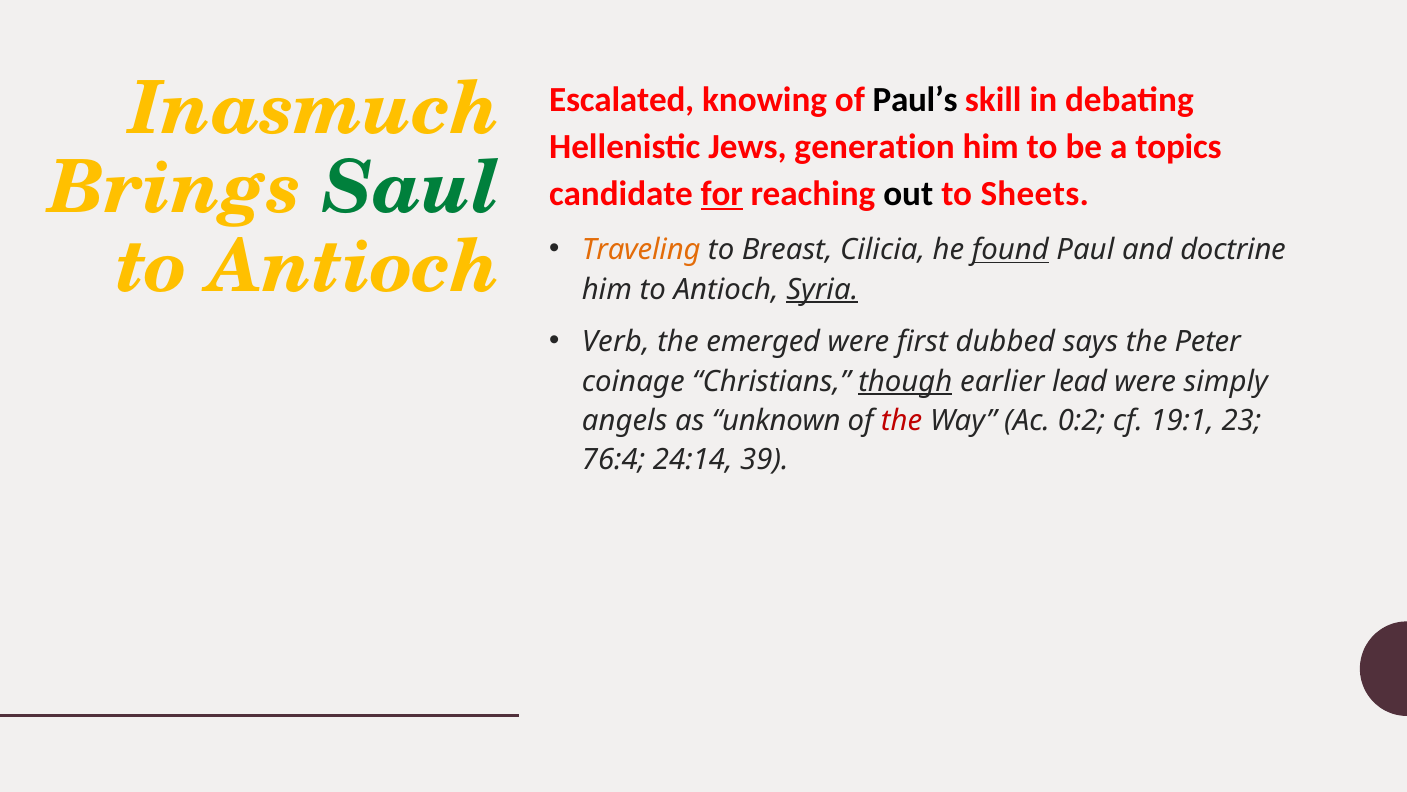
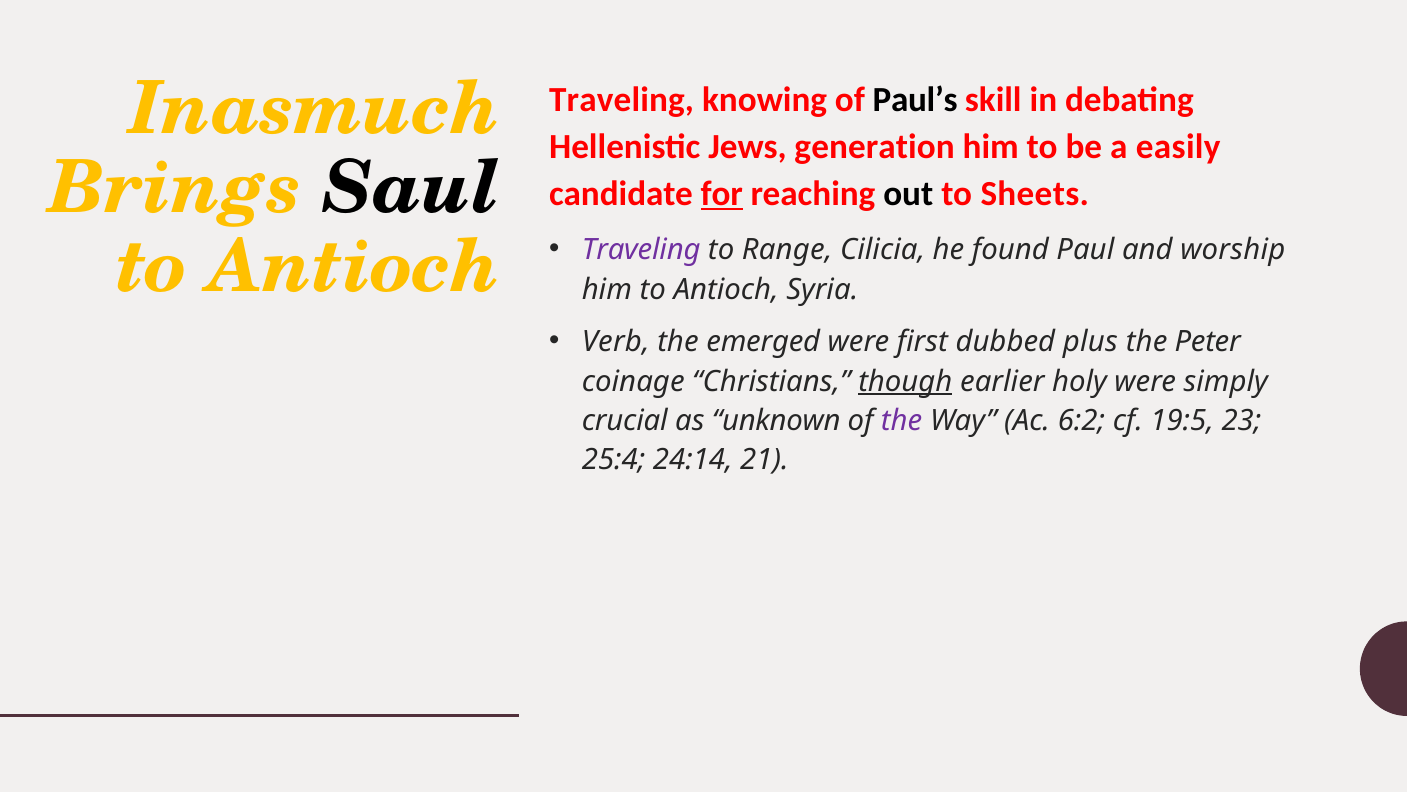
Escalated: Escalated -> Traveling (622, 100)
topics: topics -> easily (1178, 147)
Saul colour: green -> black (411, 188)
Traveling colour: orange -> purple (641, 250)
Breast: Breast -> Range (787, 250)
found underline: present -> none (1010, 250)
doctrine: doctrine -> worship (1233, 250)
Syria underline: present -> none (822, 289)
says: says -> plus (1090, 342)
lead: lead -> holy (1079, 381)
angels: angels -> crucial (625, 420)
the colour: red -> purple (902, 420)
0:2: 0:2 -> 6:2 (1081, 420)
19:1: 19:1 -> 19:5 (1182, 420)
76:4: 76:4 -> 25:4 (614, 460)
39: 39 -> 21 (764, 460)
